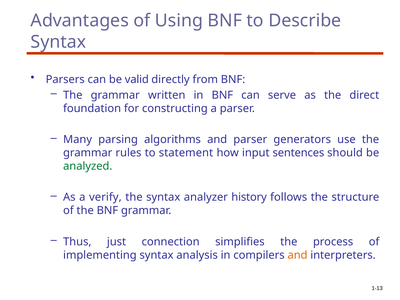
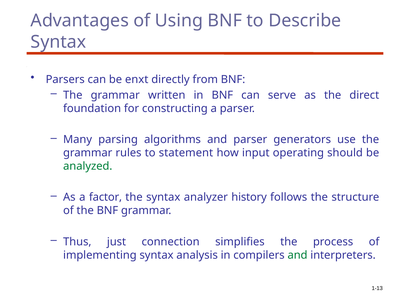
valid: valid -> enxt (137, 79)
sentences: sentences -> operating (298, 153)
verify: verify -> factor (106, 197)
and colour: orange -> green (298, 255)
